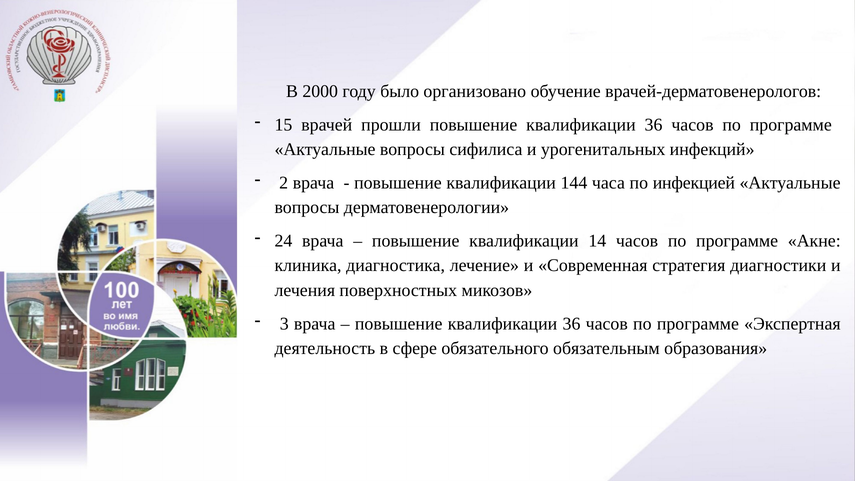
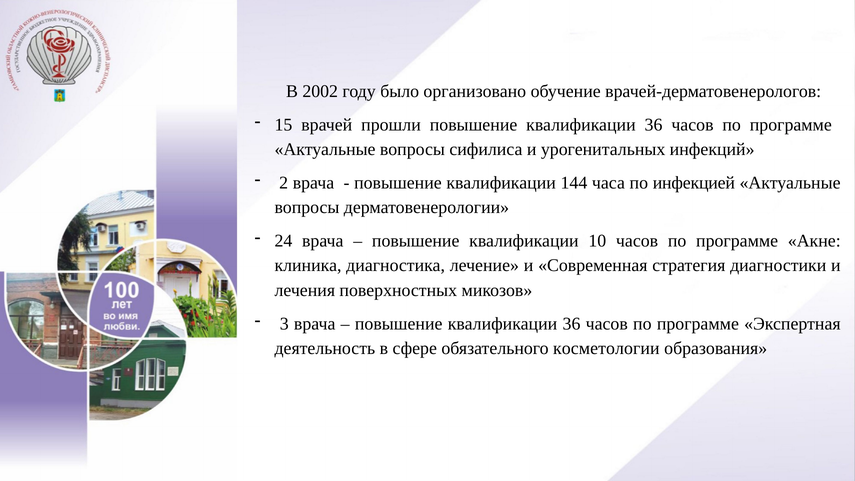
2000: 2000 -> 2002 (320, 91)
14: 14 -> 10 (597, 241)
обязательным: обязательным -> косметологии (606, 348)
